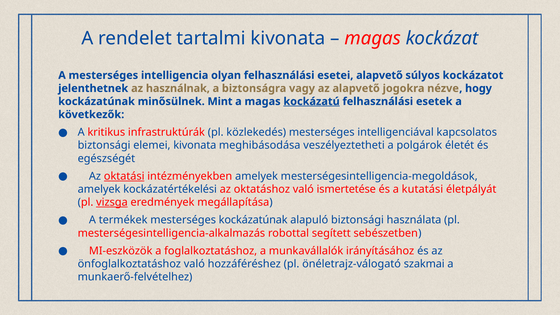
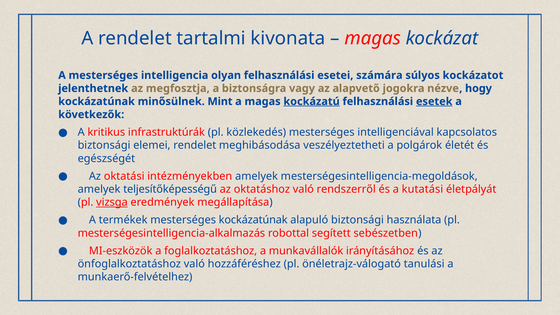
esetei alapvető: alapvető -> számára (379, 75)
használnak: használnak -> megfosztja (178, 88)
esetek underline: none -> present (434, 101)
elemei kivonata: kivonata -> rendelet (195, 145)
oktatási underline: present -> none (124, 176)
kockázatértékelési: kockázatértékelési -> teljesítőképességű (170, 189)
ismertetése: ismertetése -> rendszerről (346, 189)
szakmai: szakmai -> tanulási (424, 264)
